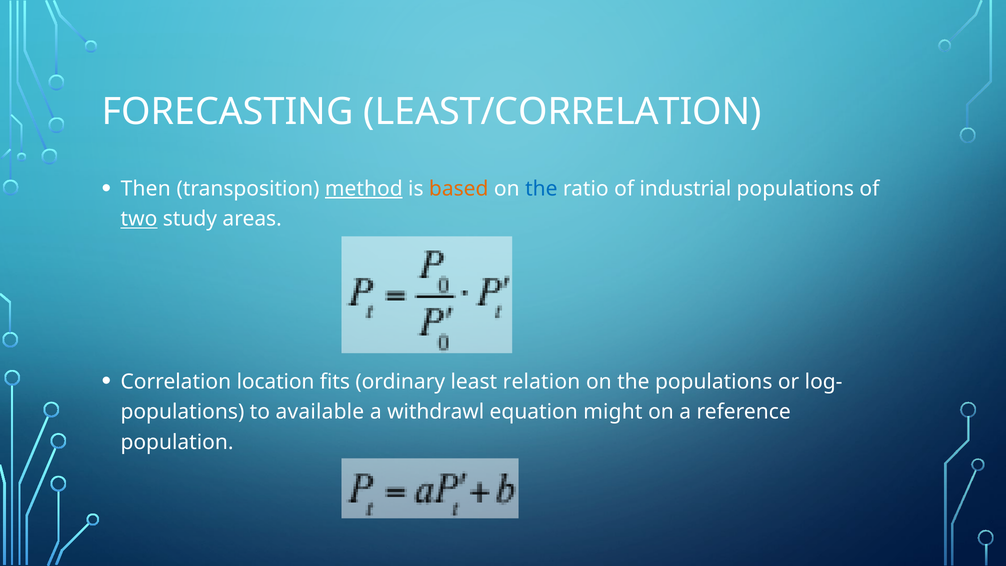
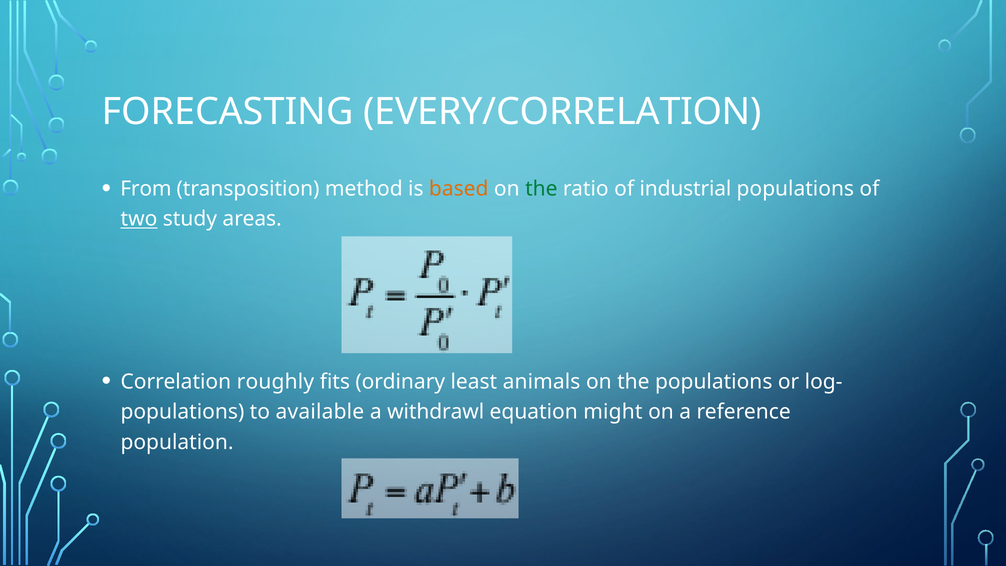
LEAST/CORRELATION: LEAST/CORRELATION -> EVERY/CORRELATION (563, 112)
Then: Then -> From (146, 189)
method underline: present -> none (364, 189)
the colour: blue -> green (541, 189)
location: location -> roughly (275, 382)
relation: relation -> animals (542, 382)
